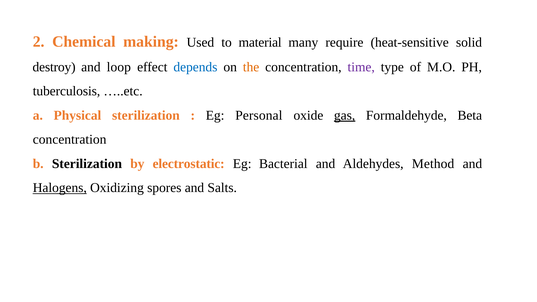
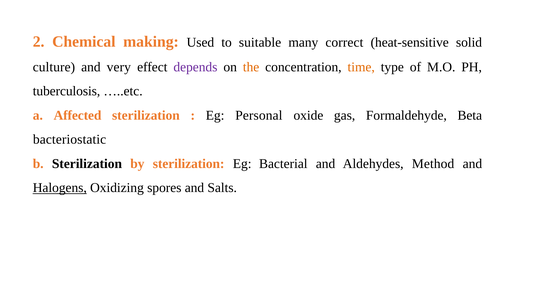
material: material -> suitable (260, 42)
require: require -> correct (344, 42)
destroy: destroy -> culture (54, 67)
loop: loop -> very (119, 67)
depends colour: blue -> purple (195, 67)
time colour: purple -> orange (361, 67)
Physical: Physical -> Affected (77, 115)
gas underline: present -> none (345, 115)
concentration: concentration -> bacteriostatic (70, 140)
by electrostatic: electrostatic -> sterilization (189, 164)
